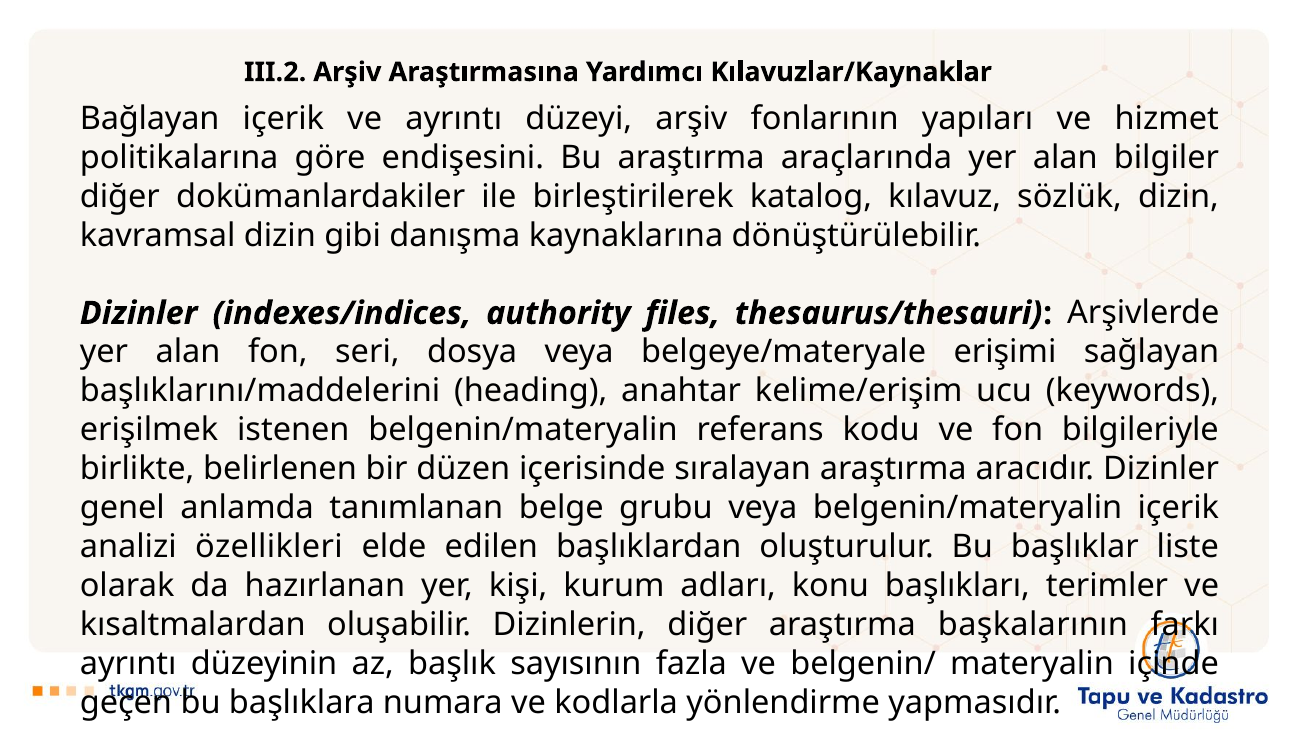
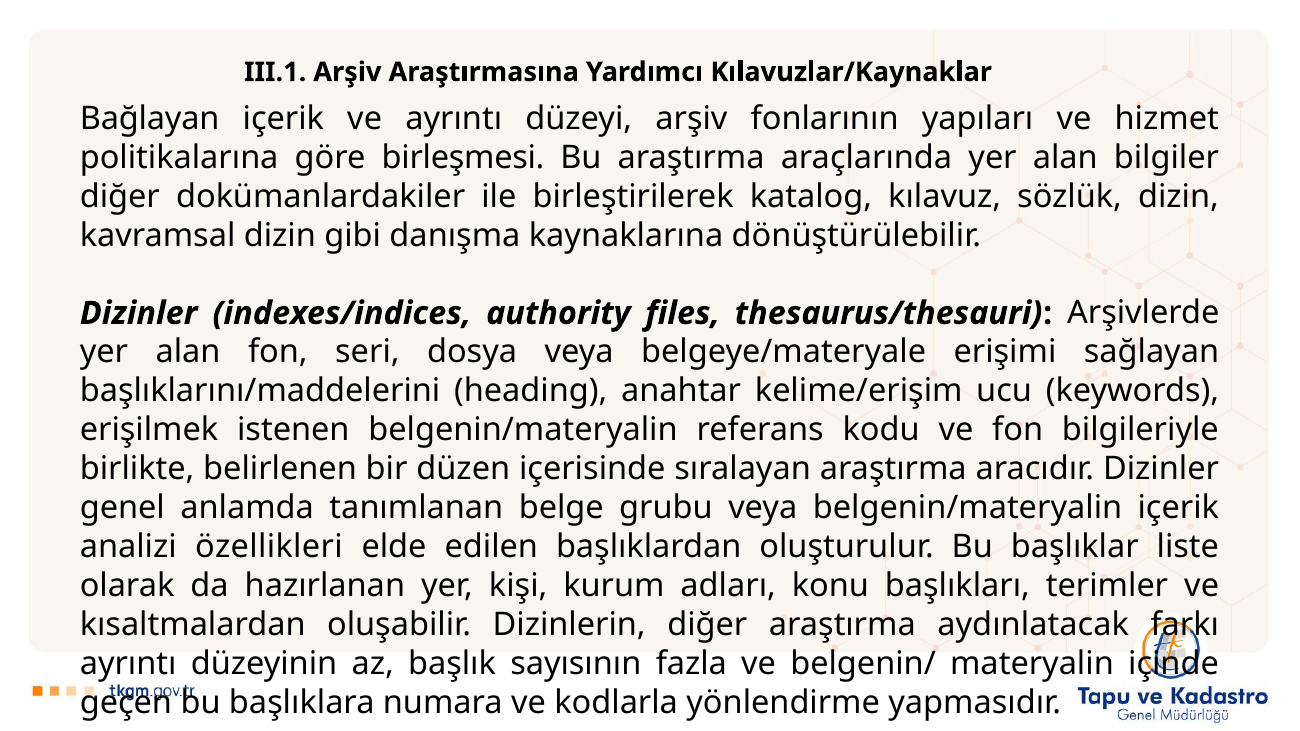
III.2: III.2 -> III.1 (275, 72)
endişesini: endişesini -> birleşmesi (463, 157)
başkalarının: başkalarının -> aydınlatacak (1033, 625)
